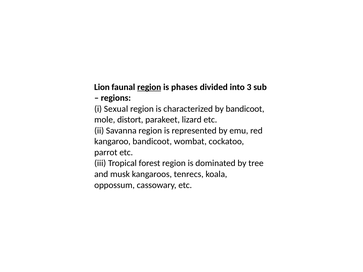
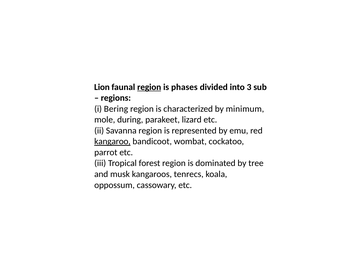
Sexual: Sexual -> Bering (116, 109)
by bandicoot: bandicoot -> minimum (245, 109)
distort: distort -> during (130, 120)
kangaroo underline: none -> present (112, 142)
